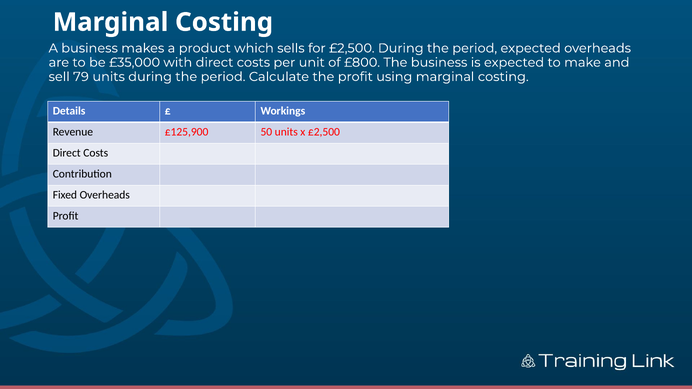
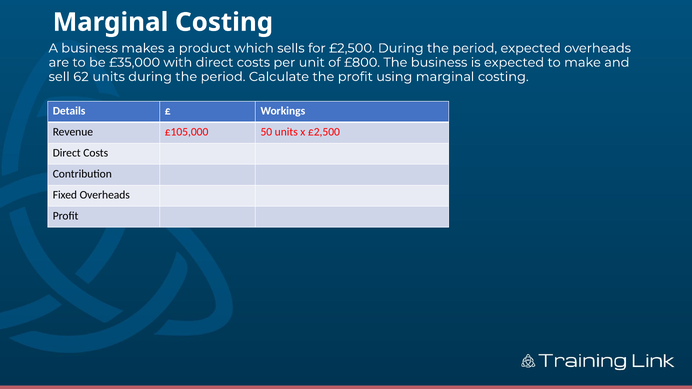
79: 79 -> 62 (81, 77)
£125,900: £125,900 -> £105,000 (187, 132)
